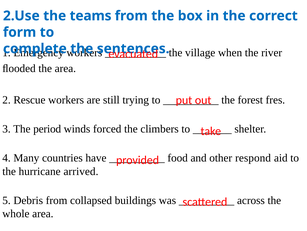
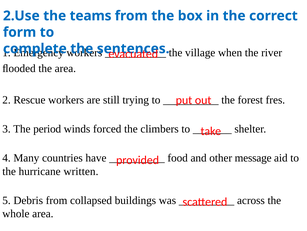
respond: respond -> message (253, 157)
arrived: arrived -> written (81, 171)
